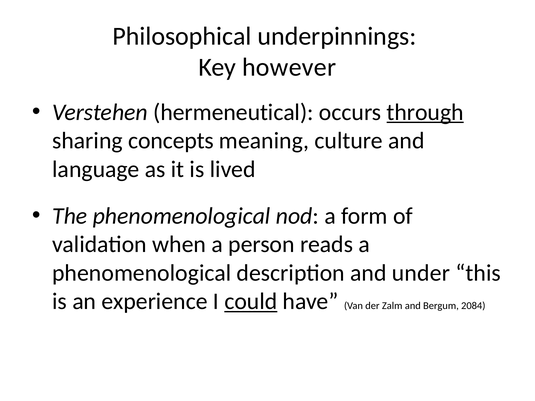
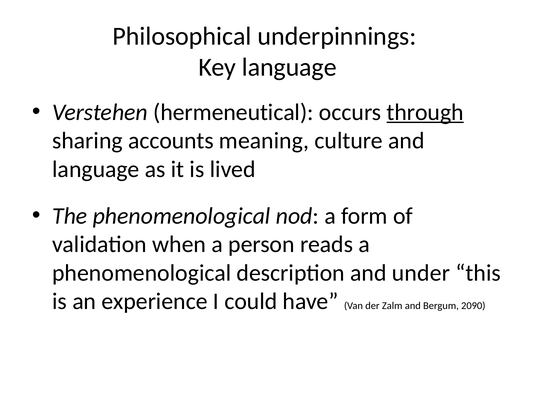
Key however: however -> language (289, 67)
concepts: concepts -> accounts (171, 141)
could underline: present -> none (251, 302)
2084: 2084 -> 2090 (473, 306)
